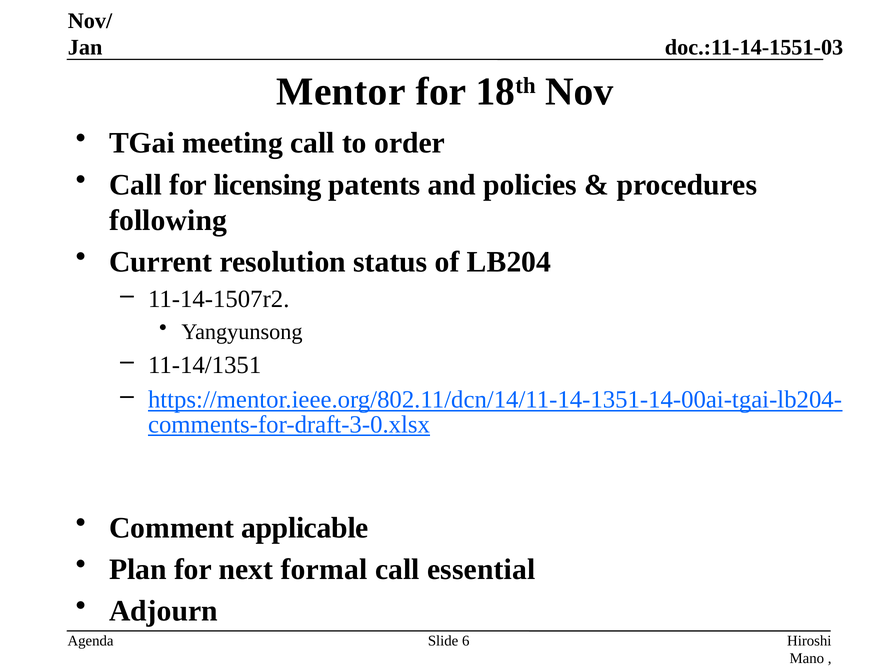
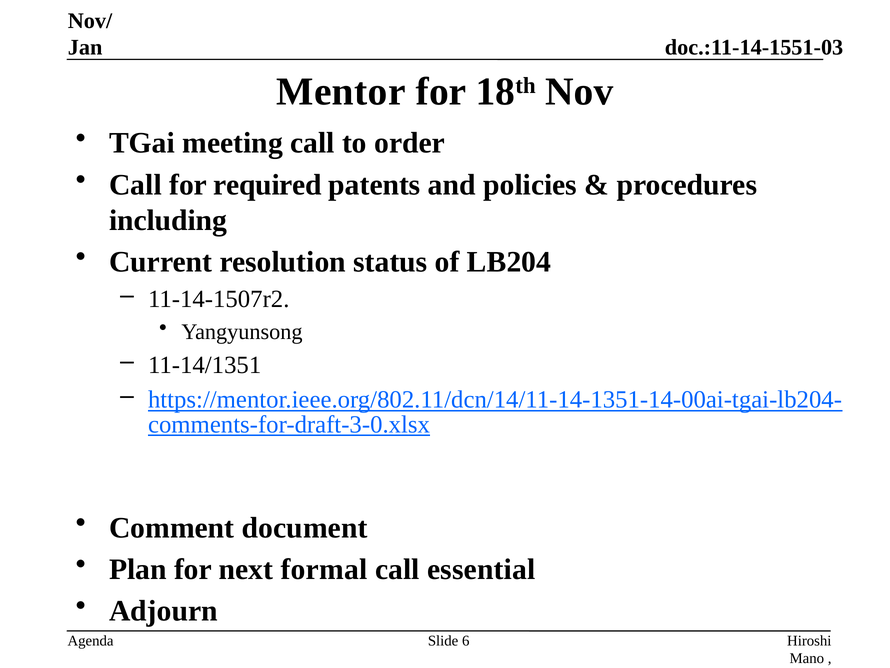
licensing: licensing -> required (268, 185)
following: following -> including (168, 220)
applicable: applicable -> document (305, 527)
